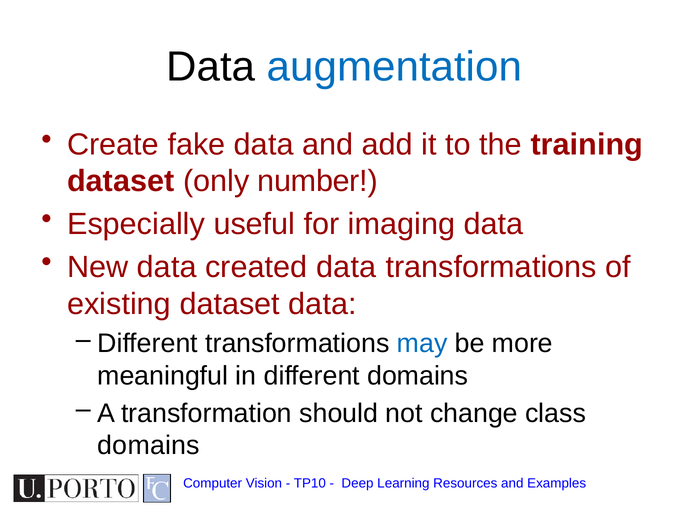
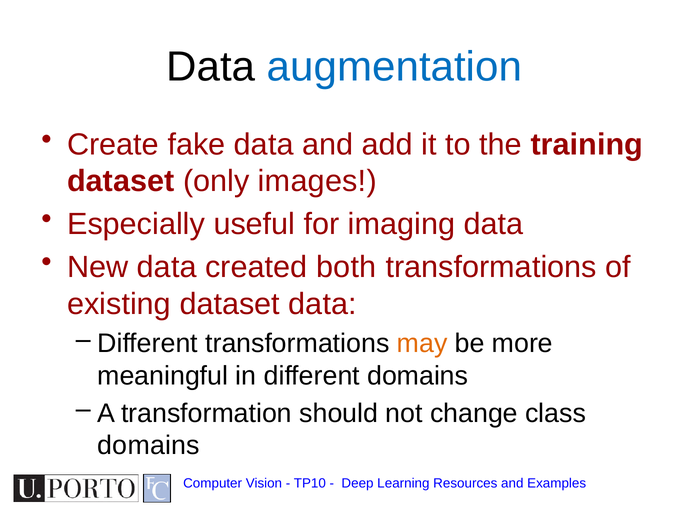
number: number -> images (317, 181)
created data: data -> both (346, 267)
may colour: blue -> orange (422, 343)
